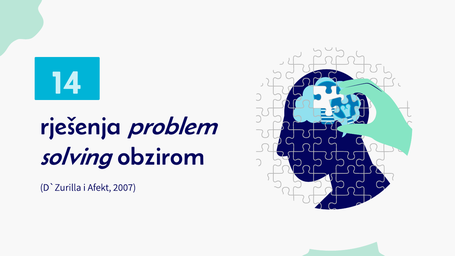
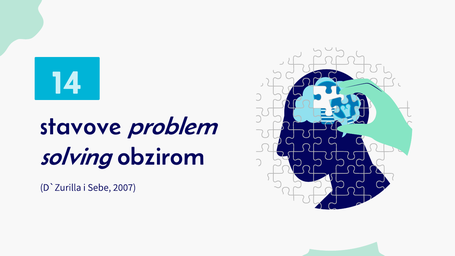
rješenja: rješenja -> stavove (81, 126)
Afekt: Afekt -> Sebe (99, 187)
